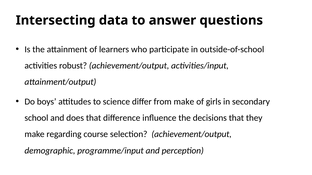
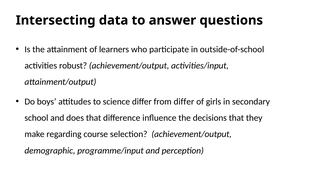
from make: make -> differ (184, 102)
